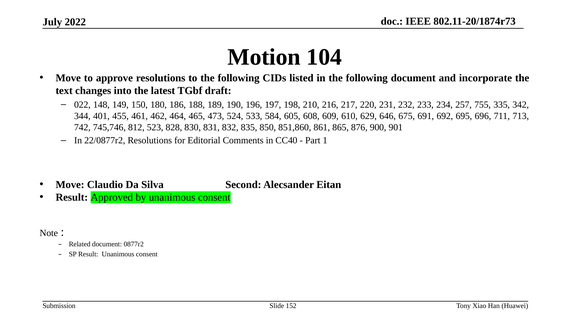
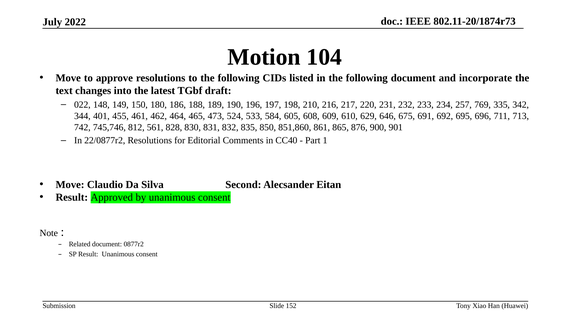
755: 755 -> 769 (483, 104)
523: 523 -> 561 (155, 127)
